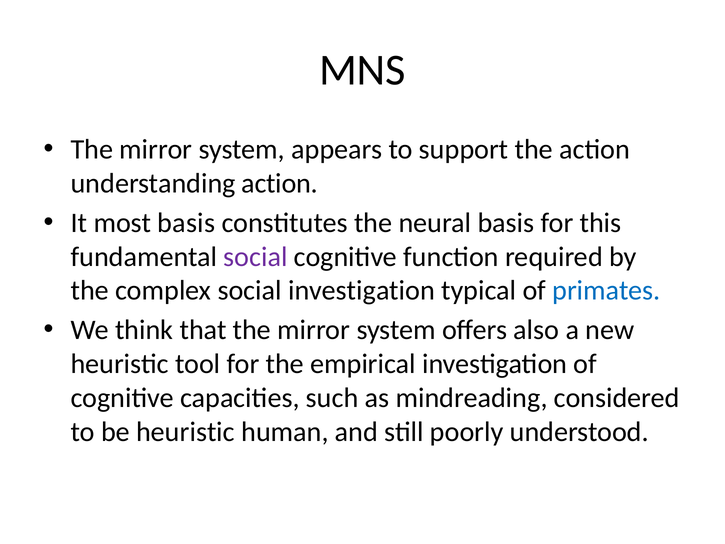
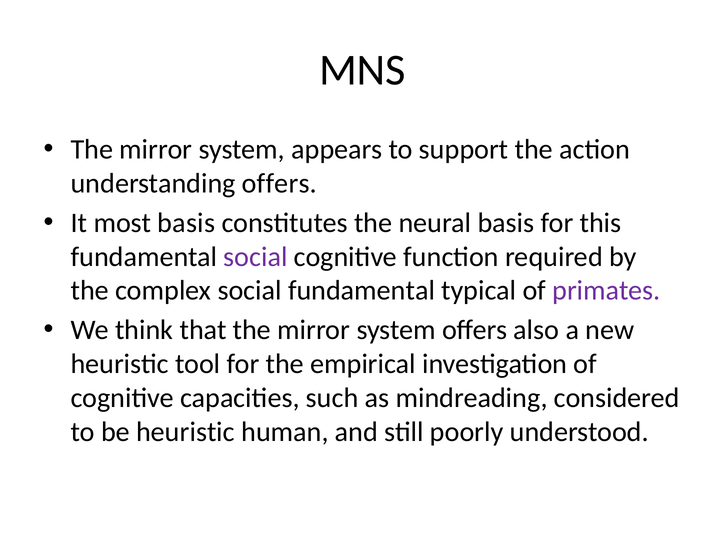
understanding action: action -> offers (279, 183)
social investigation: investigation -> fundamental (362, 290)
primates colour: blue -> purple (606, 290)
